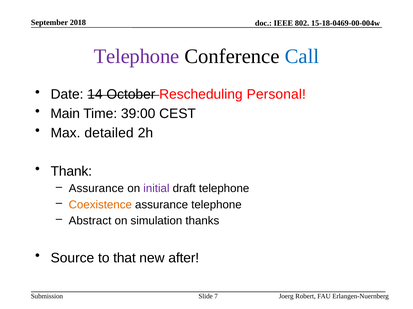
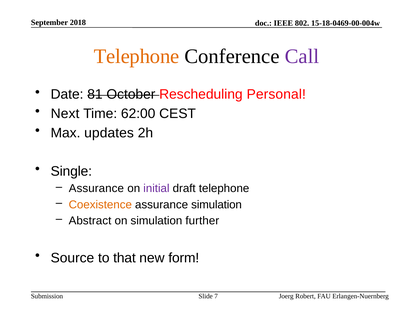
Telephone colour: purple -> orange (137, 57)
Call colour: blue -> purple (302, 57)
14: 14 -> 81 (95, 95)
Main: Main -> Next (65, 114)
39:00: 39:00 -> 62:00 (138, 114)
detailed: detailed -> updates (109, 133)
Thank: Thank -> Single (71, 172)
assurance telephone: telephone -> simulation (217, 205)
thanks: thanks -> further (202, 221)
after: after -> form (184, 258)
